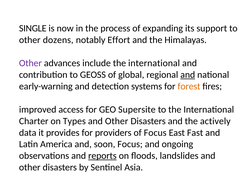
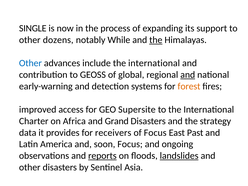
Effort: Effort -> While (119, 40)
the underline: none -> present (156, 40)
Other colour: purple -> blue (30, 63)
Types: Types -> Africa (74, 121)
Other: Other -> Grand (117, 121)
actively: actively -> strategy (215, 121)
providers: providers -> receivers (113, 133)
Fast: Fast -> Past (195, 133)
landslides underline: none -> present (179, 156)
